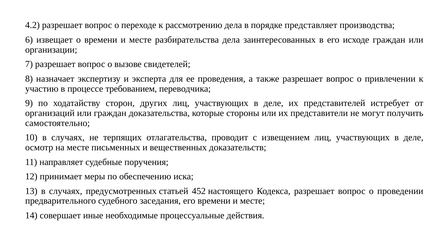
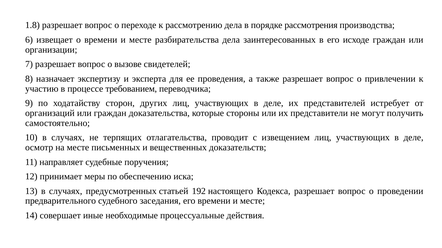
4.2: 4.2 -> 1.8 (32, 25)
представляет: представляет -> рассмотрения (311, 25)
452: 452 -> 192 (199, 191)
